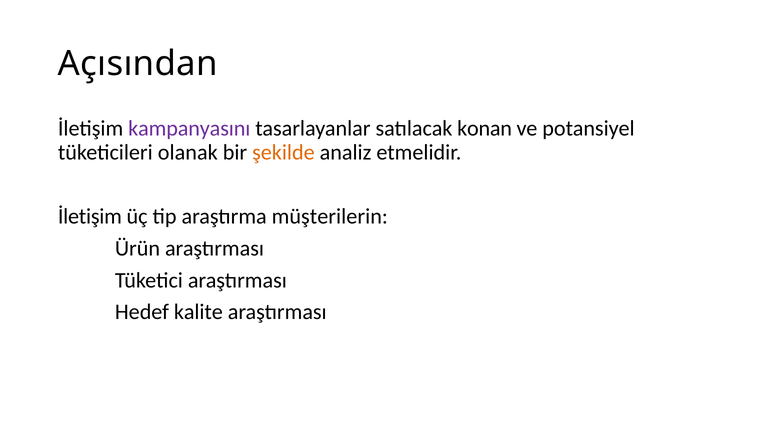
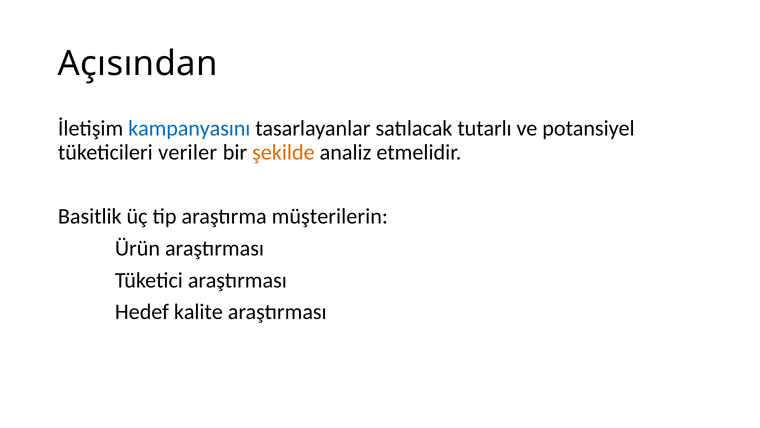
kampanyasını colour: purple -> blue (189, 128)
konan: konan -> tutarlı (485, 128)
olanak: olanak -> veriler (188, 152)
İletişim: İletişim -> Basitlik (90, 216)
